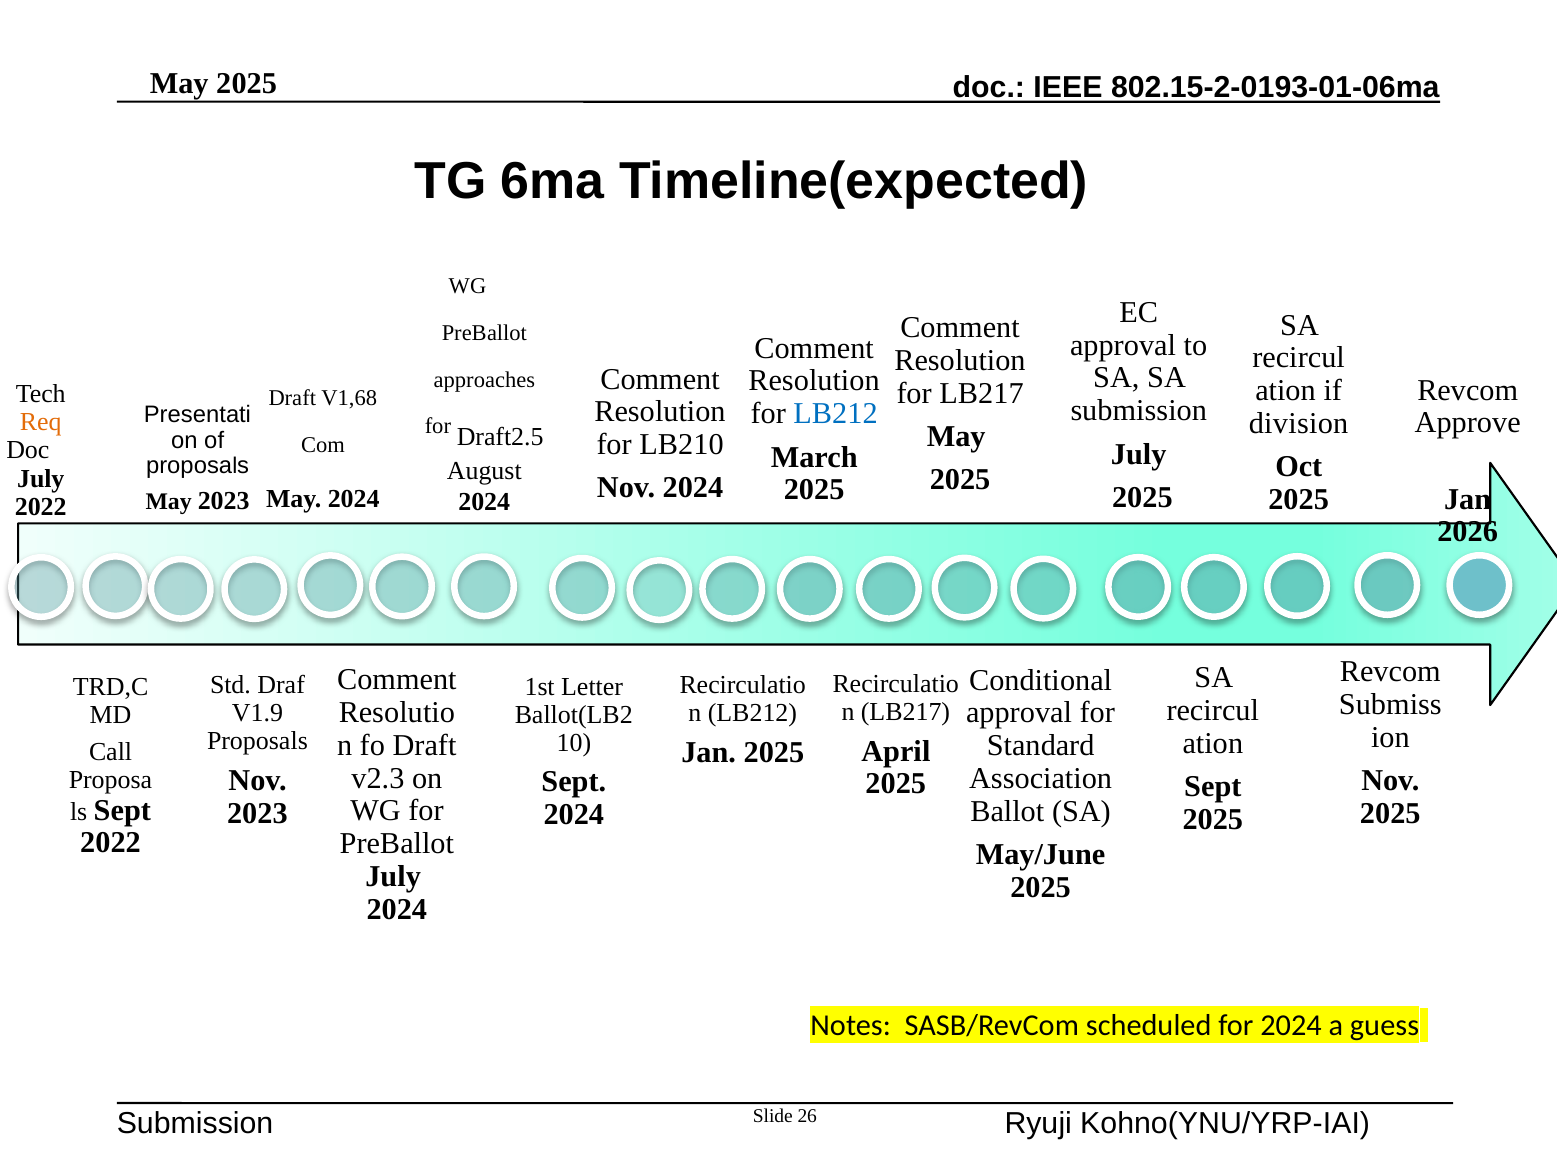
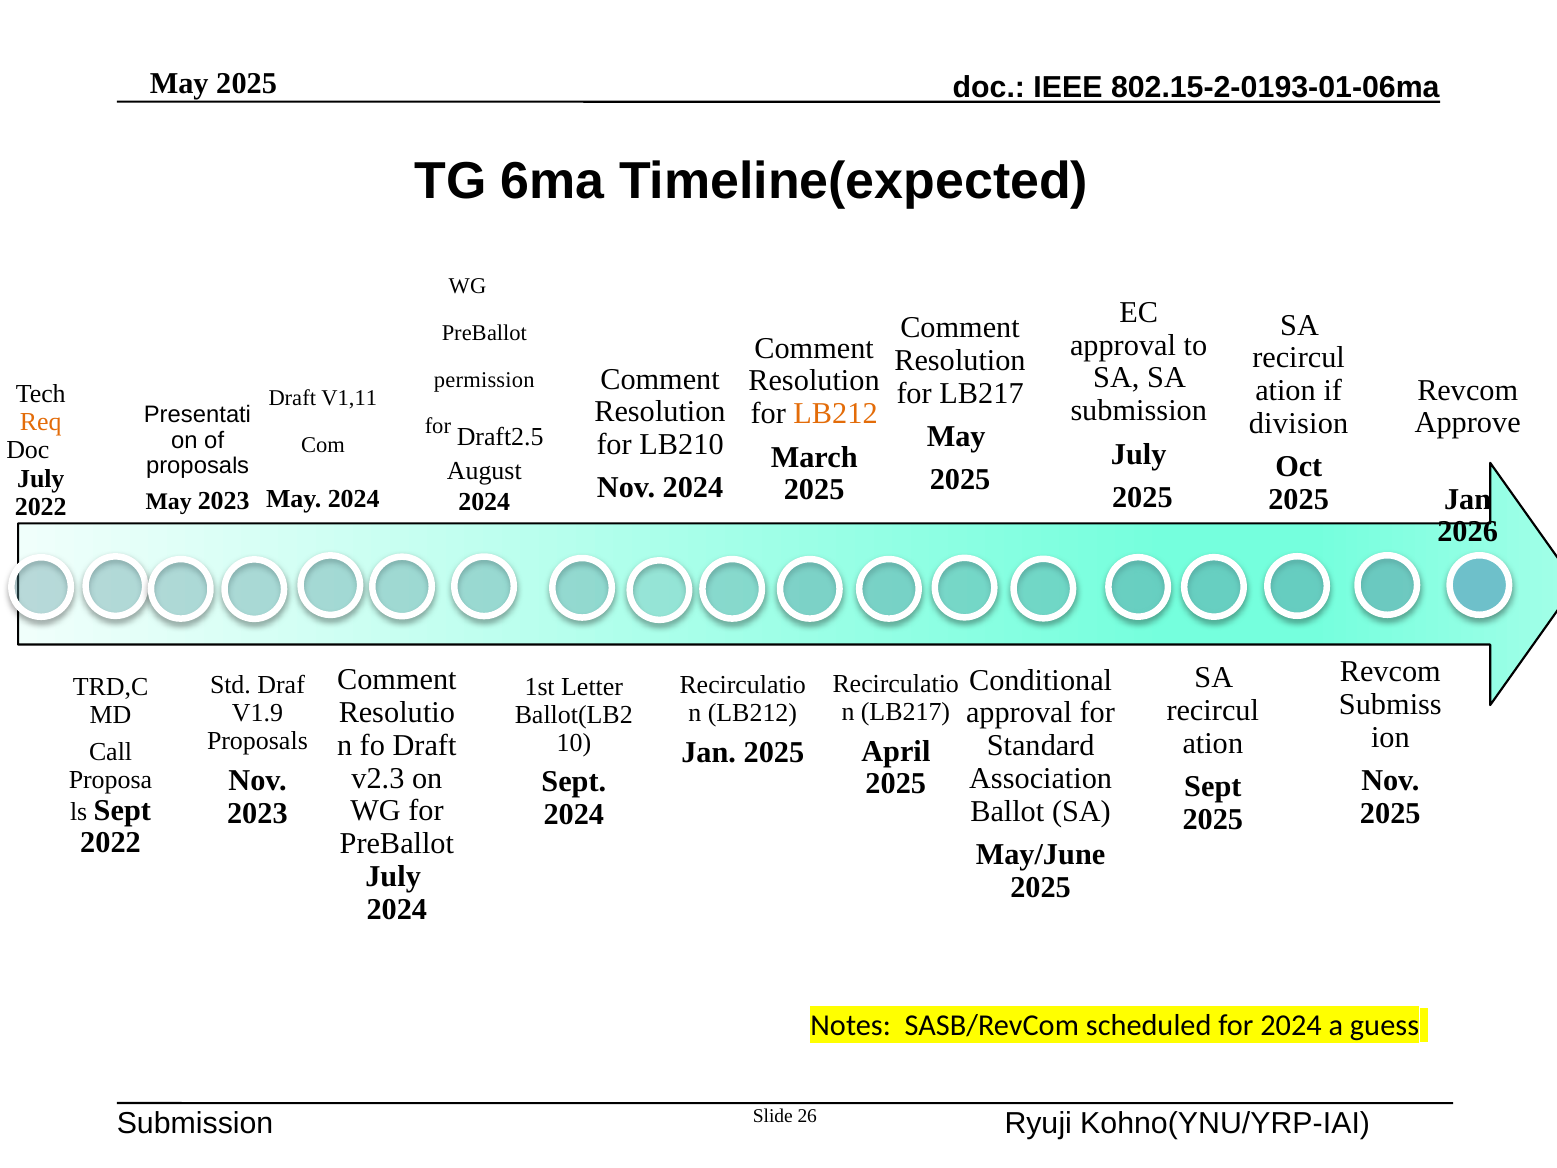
approaches: approaches -> permission (484, 380)
V1,68: V1,68 -> V1,11 (349, 398)
LB212 colour: blue -> orange (836, 414)
